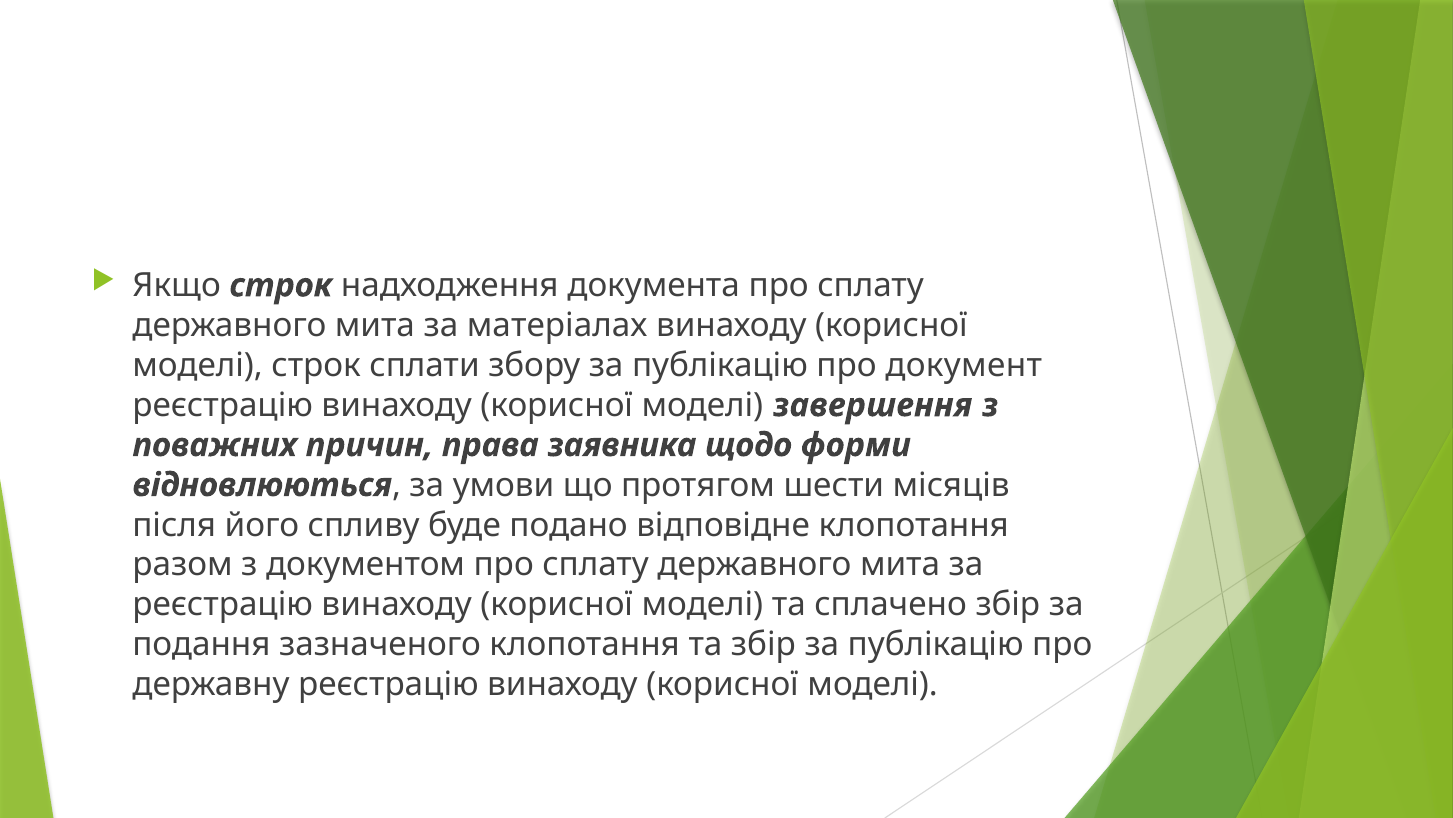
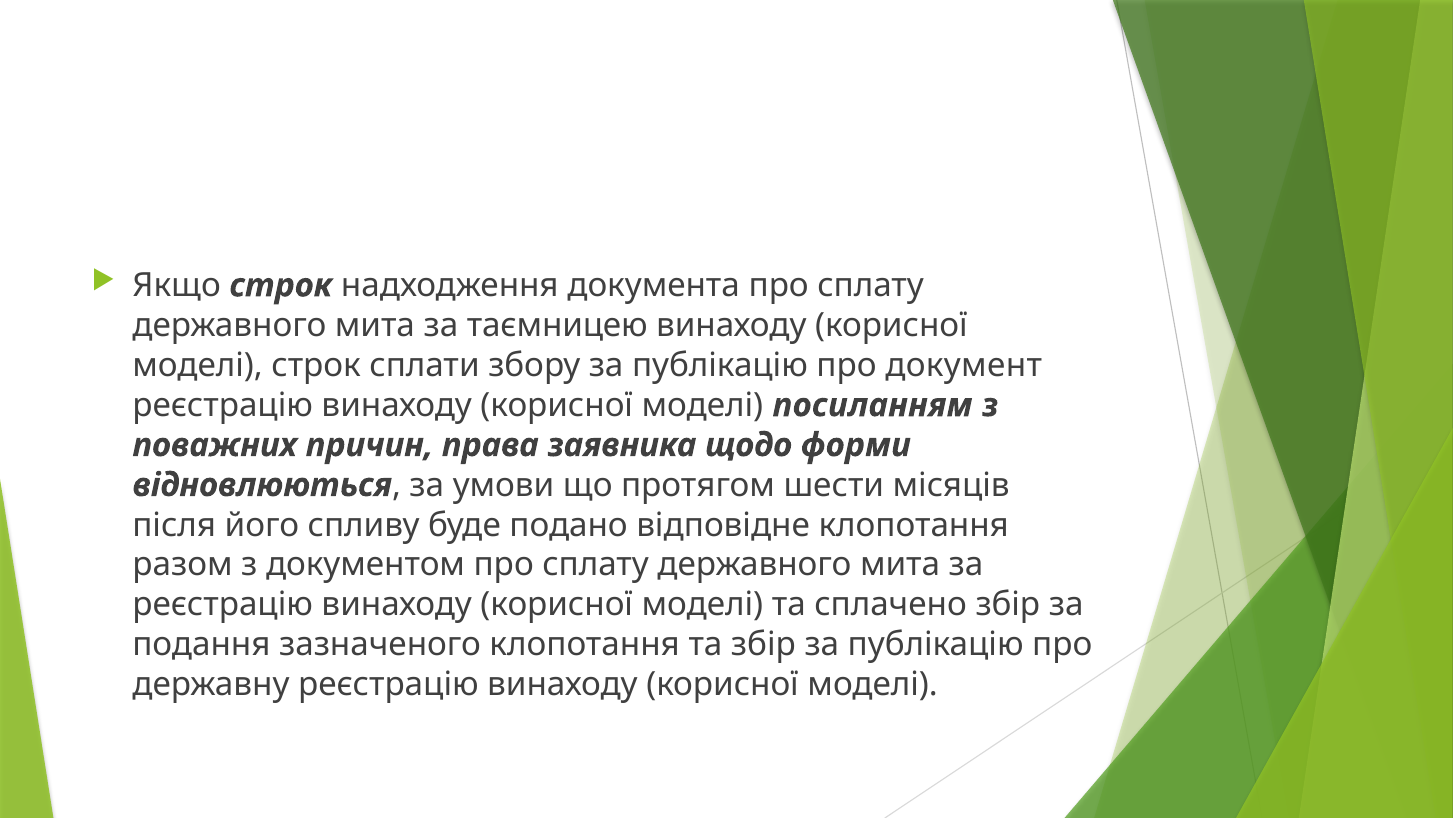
матеріалах: матеріалах -> таємницею (557, 325)
завершення: завершення -> посиланням (873, 405)
